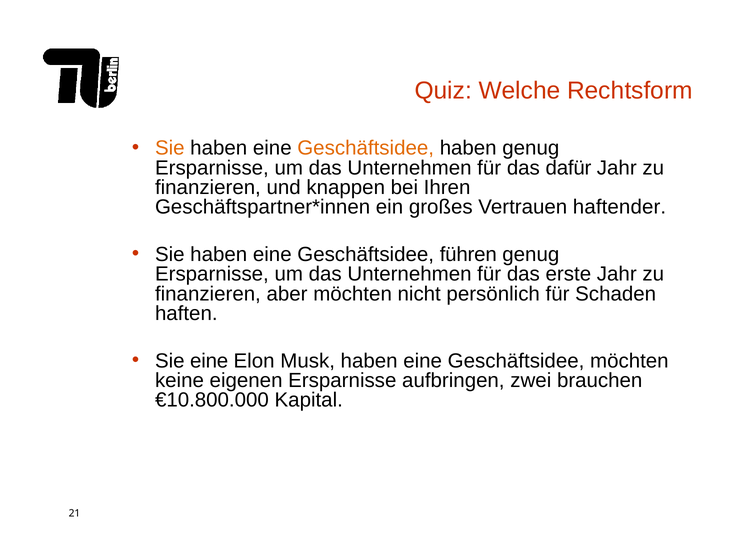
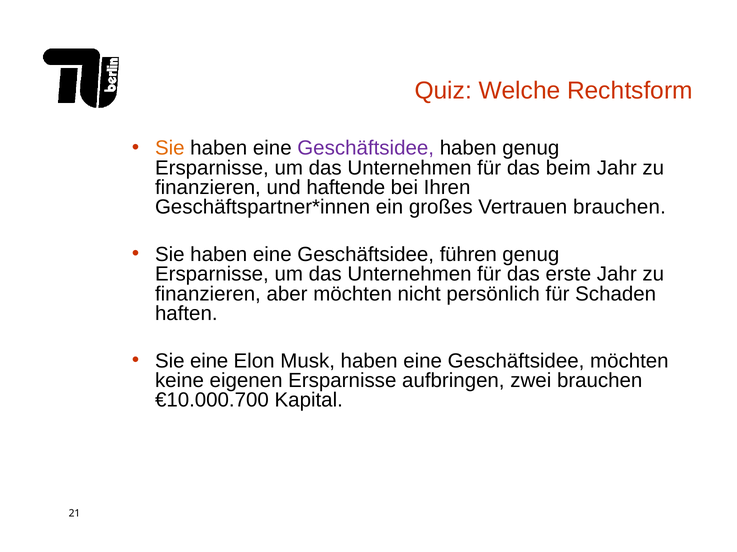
Geschäftsidee colour: orange -> purple (366, 148)
dafür: dafür -> beim (568, 168)
knappen: knappen -> haftende (346, 188)
Vertrauen haftender: haftender -> brauchen (619, 207)
€10.800.000: €10.800.000 -> €10.000.700 (212, 401)
